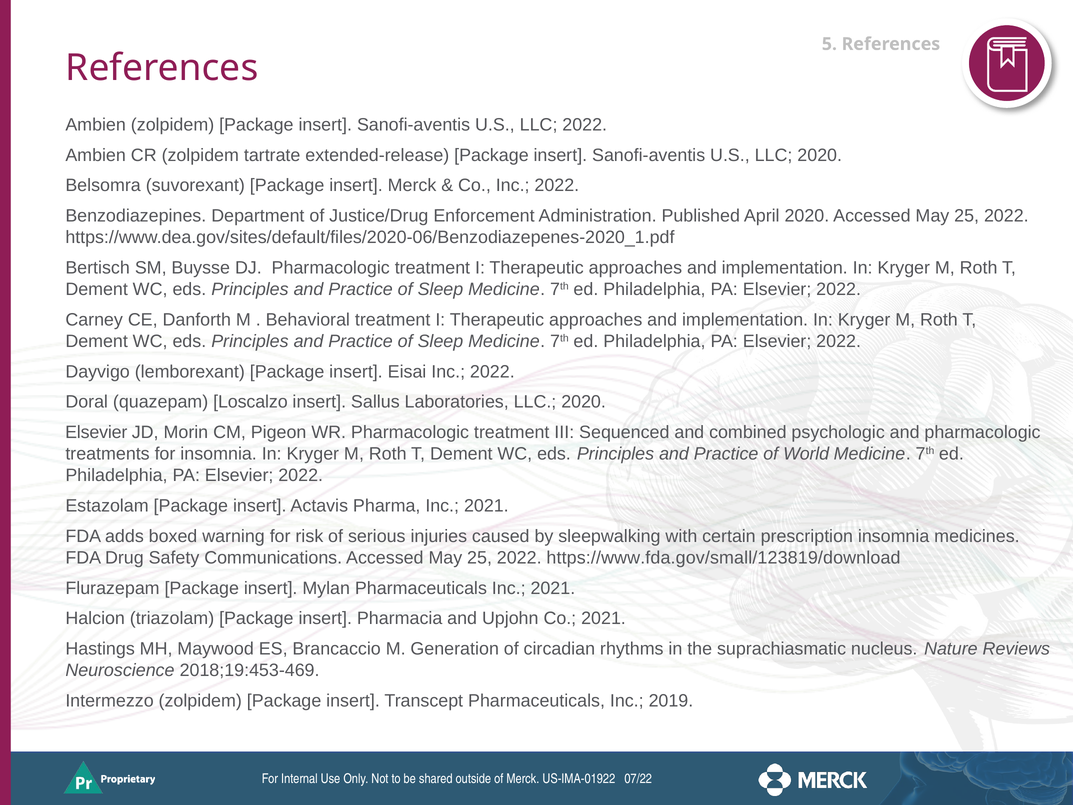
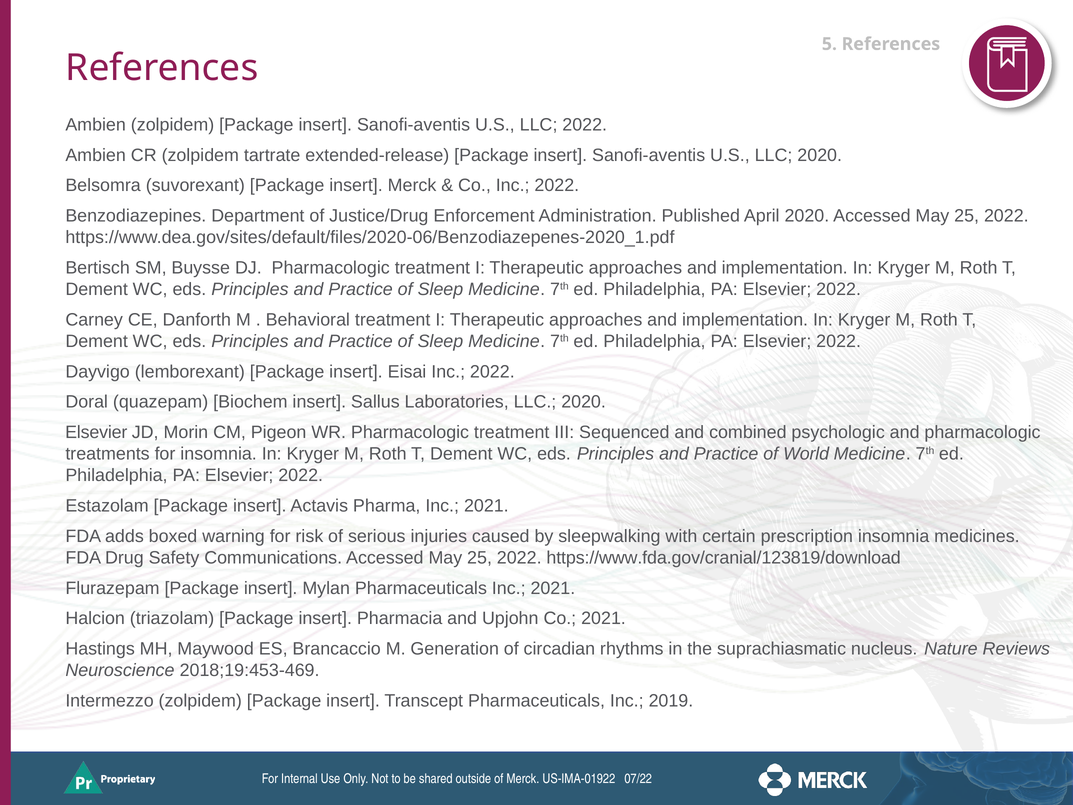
Loscalzo: Loscalzo -> Biochem (250, 402)
https://www.fda.gov/small/123819/download: https://www.fda.gov/small/123819/download -> https://www.fda.gov/cranial/123819/download (724, 558)
